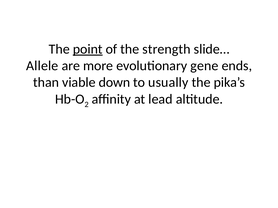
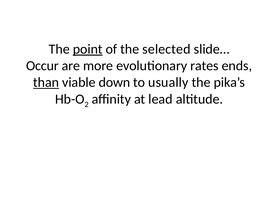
strength: strength -> selected (166, 49)
Allele: Allele -> Occur (42, 66)
gene: gene -> rates (204, 66)
than underline: none -> present (46, 83)
